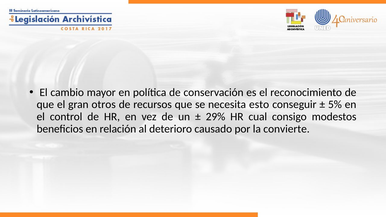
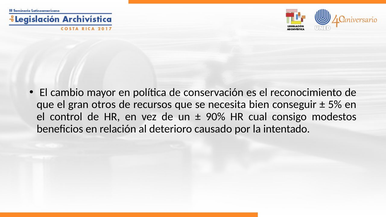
esto: esto -> bien (259, 105)
29%: 29% -> 90% (216, 117)
convierte: convierte -> intentado (287, 129)
